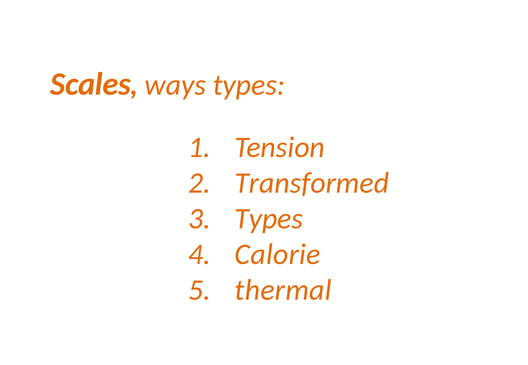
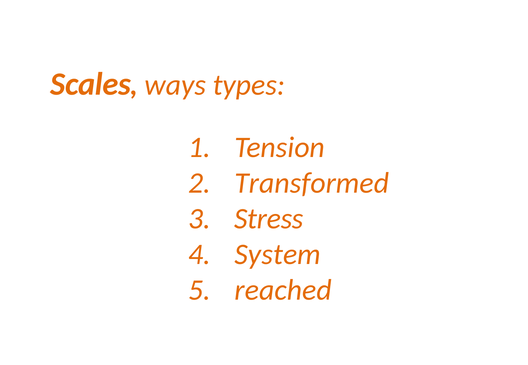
Types: Types -> Stress (269, 219)
Calorie: Calorie -> System (278, 255)
thermal: thermal -> reached (283, 290)
